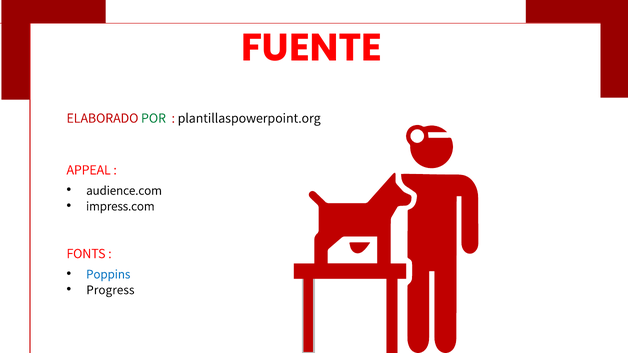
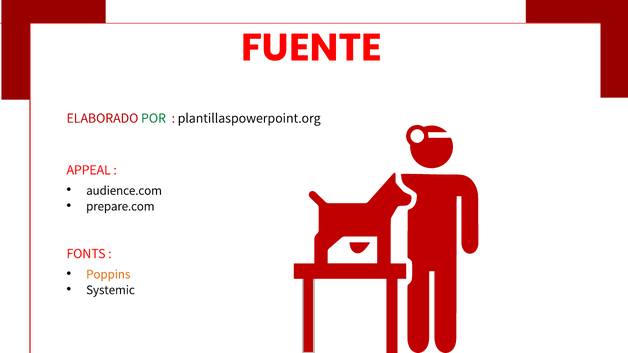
impress.com: impress.com -> prepare.com (120, 206)
Poppins colour: blue -> orange (108, 274)
Progress: Progress -> Systemic (110, 290)
